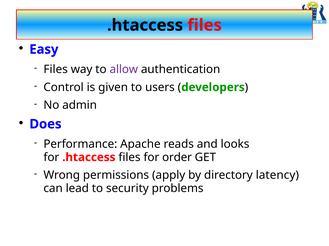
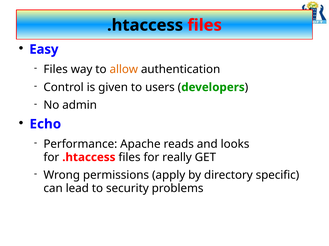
allow colour: purple -> orange (124, 70)
Does: Does -> Echo (45, 124)
order: order -> really (177, 158)
latency: latency -> specific (277, 176)
